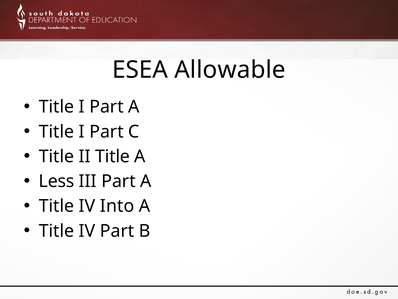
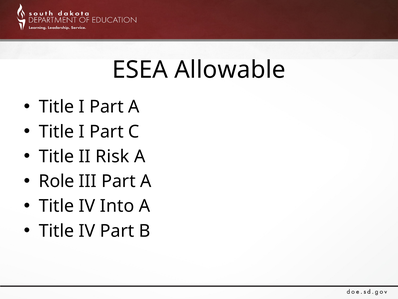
II Title: Title -> Risk (112, 156)
Less: Less -> Role (57, 181)
